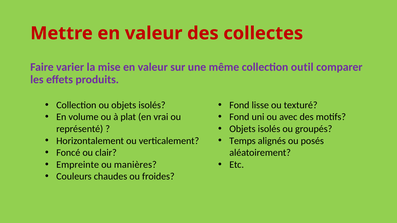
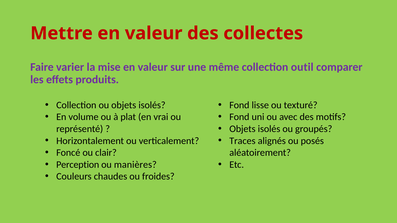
Temps: Temps -> Traces (242, 141)
Empreinte: Empreinte -> Perception (78, 165)
